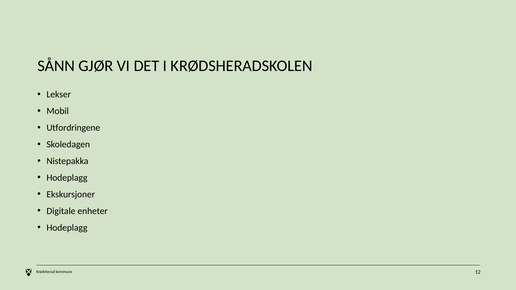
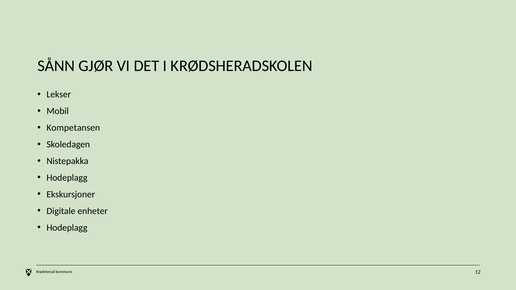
Utfordringene: Utfordringene -> Kompetansen (73, 128)
